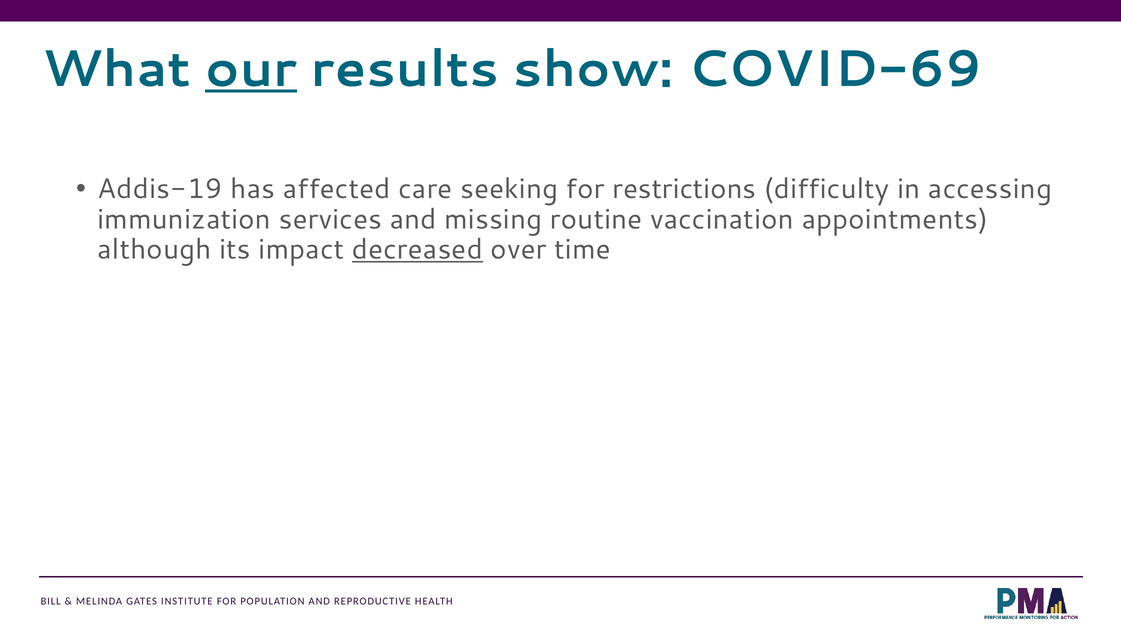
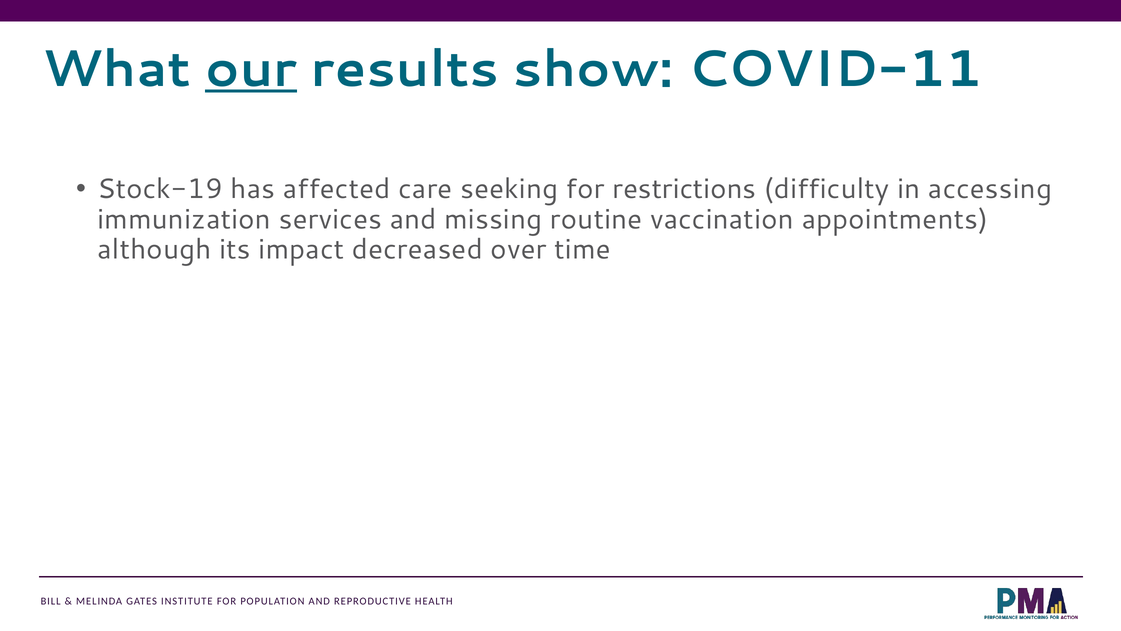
COVID-69: COVID-69 -> COVID-11 (835, 69)
Addis-19: Addis-19 -> Stock-19 (160, 189)
decreased underline: present -> none (417, 249)
